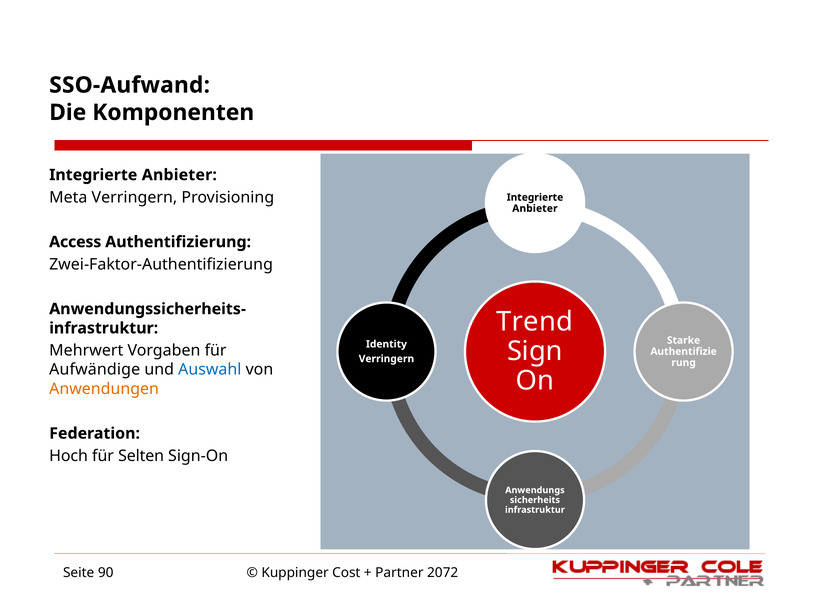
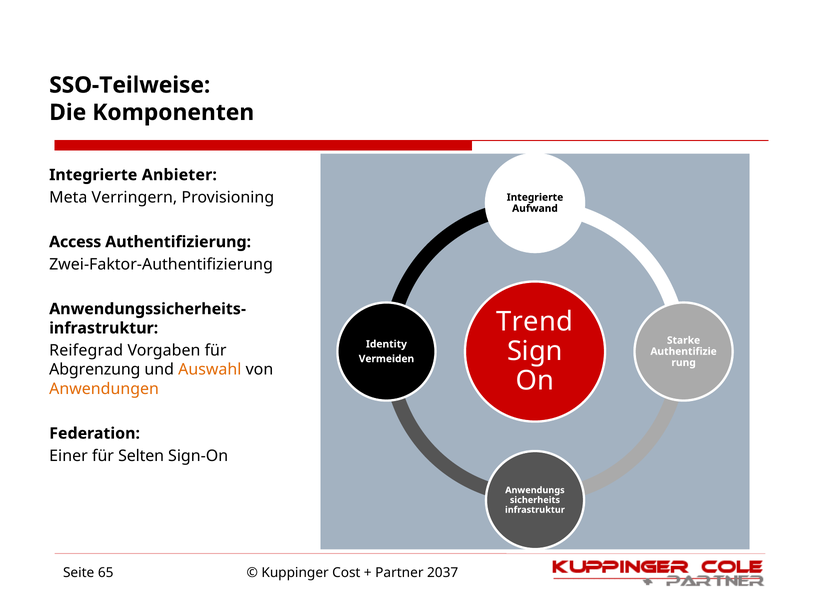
SSO-Aufwand: SSO-Aufwand -> SSO-Teilweise (130, 85)
Anbieter: Anbieter -> Aufwand (535, 208)
Mehrwert: Mehrwert -> Reifegrad (86, 350)
Verringern: Verringern -> Vermeiden (386, 359)
Aufwändige: Aufwändige -> Abgrenzung (95, 370)
Auswahl colour: blue -> orange (210, 370)
Hoch: Hoch -> Einer (68, 456)
90: 90 -> 65 (106, 573)
2072: 2072 -> 2037 (443, 573)
